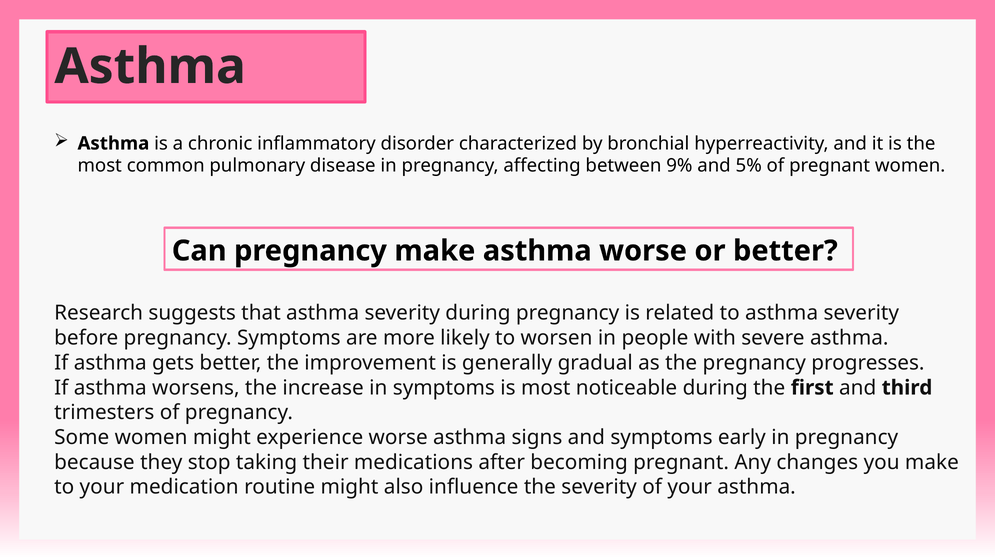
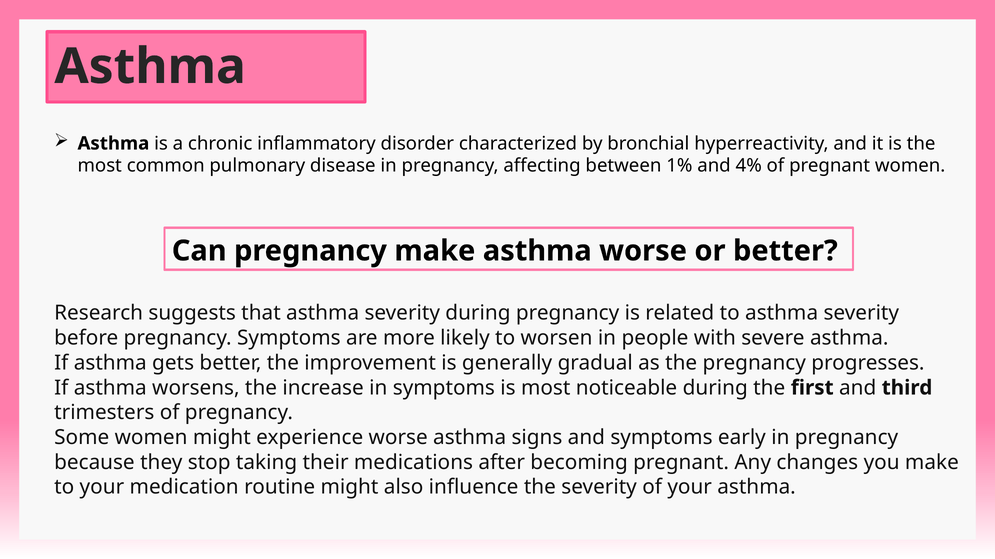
9%: 9% -> 1% (679, 166)
5%: 5% -> 4% (749, 166)
